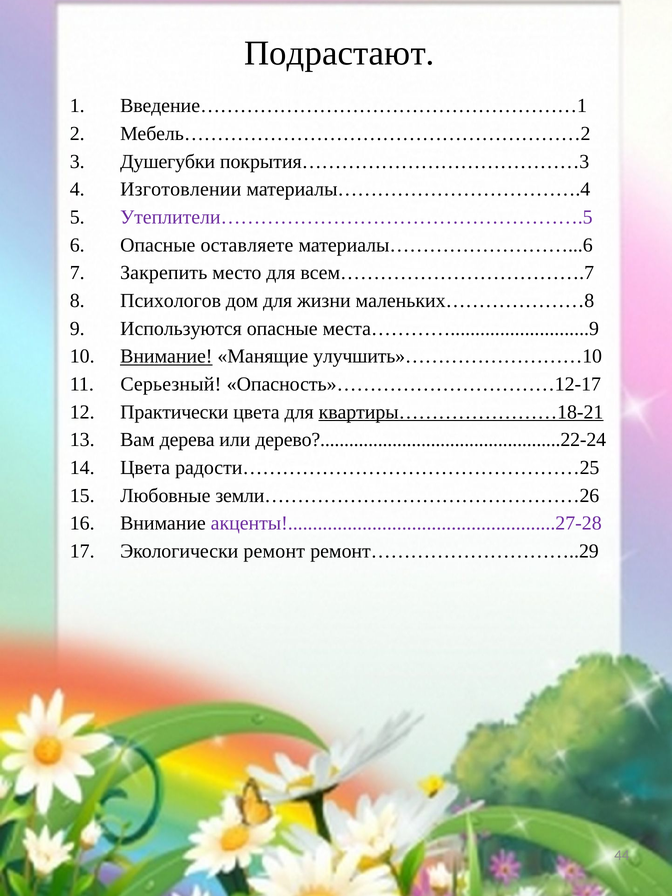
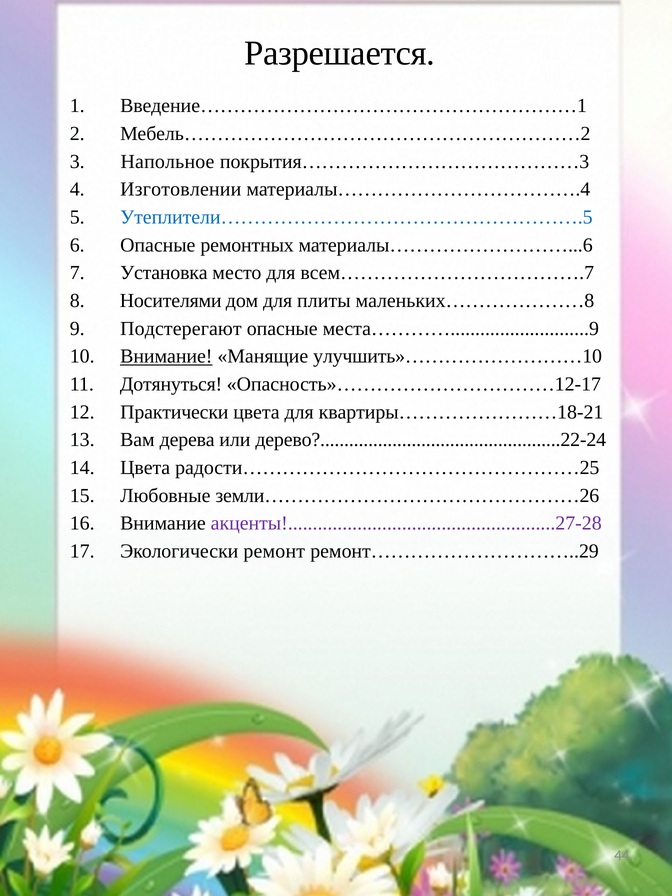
Подрастают: Подрастают -> Разрешается (340, 53)
Душегубки: Душегубки -> Напольное (167, 162)
Утеплители……………………………………………….5 colour: purple -> blue (356, 217)
оставляете: оставляете -> ремонтных (247, 245)
Закрепить: Закрепить -> Установка (164, 273)
Психологов: Психологов -> Носителями (171, 301)
жизни: жизни -> плиты (324, 301)
Используются: Используются -> Подстерегают (181, 329)
Серьезный: Серьезный -> Дотянуться (171, 384)
квартиры……………………18-21 underline: present -> none (461, 412)
